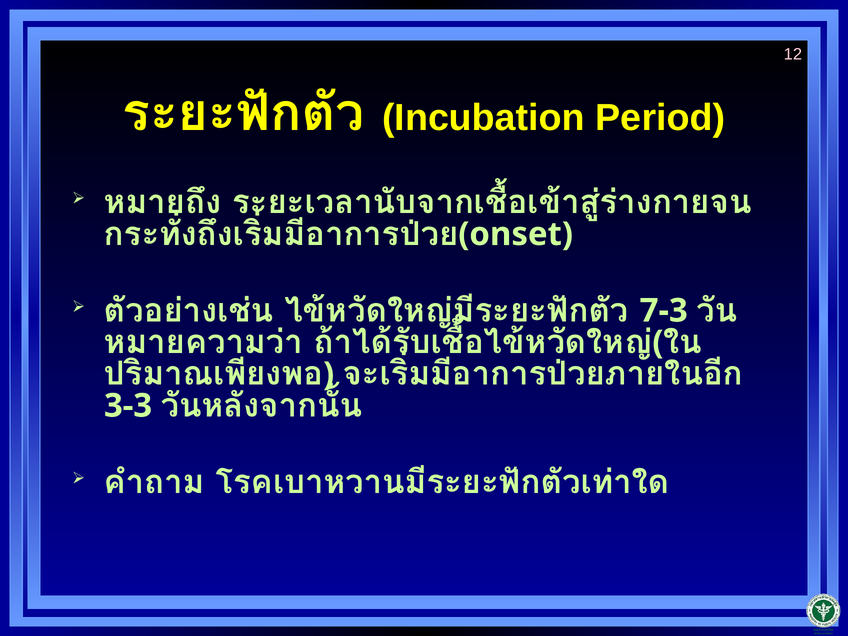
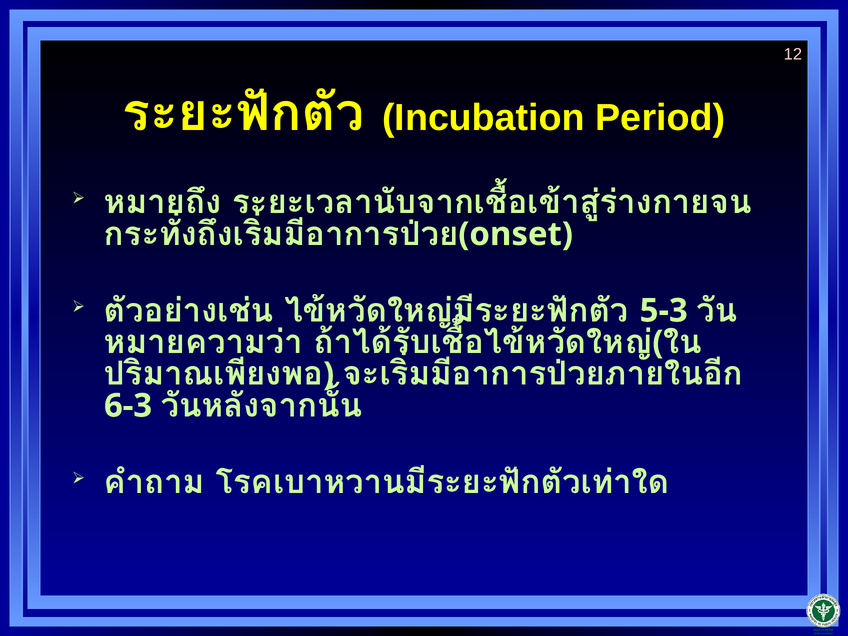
7-3: 7-3 -> 5-3 (664, 311)
3-3: 3-3 -> 6-3 (128, 406)
